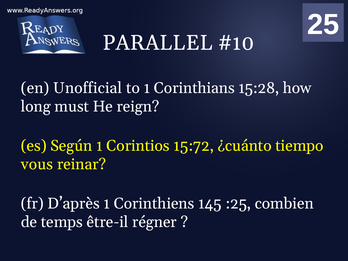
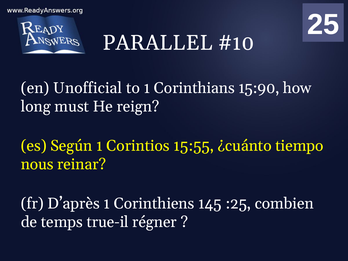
15:28: 15:28 -> 15:90 (259, 88)
15:72: 15:72 -> 15:55 (194, 146)
vous: vous -> nous (37, 164)
être-il: être-il -> true-il (108, 222)
